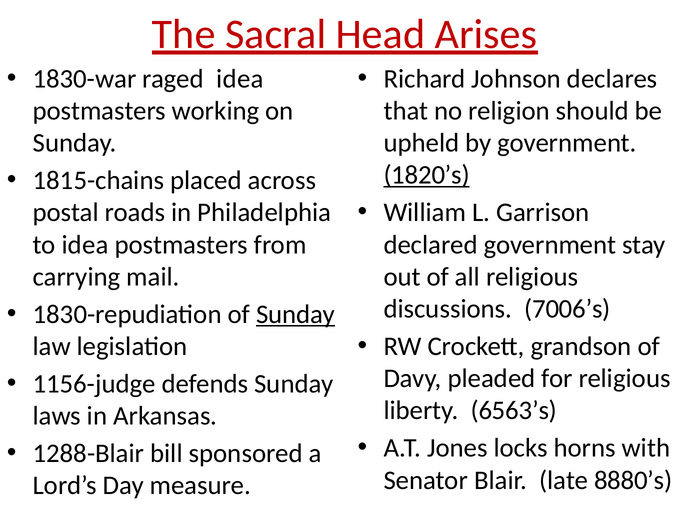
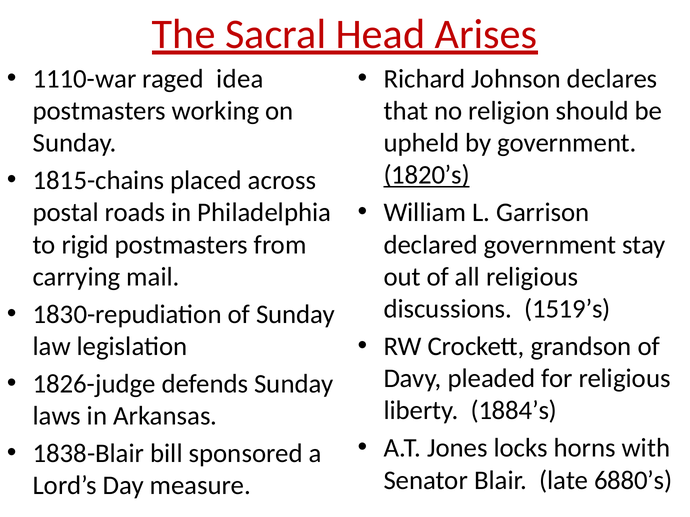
1830-war: 1830-war -> 1110-war (85, 79)
to idea: idea -> rigid (85, 245)
7006’s: 7006’s -> 1519’s (567, 309)
Sunday underline: present -> none (296, 315)
1156-judge: 1156-judge -> 1826-judge (94, 384)
6563’s: 6563’s -> 1884’s (514, 411)
1288-Blair: 1288-Blair -> 1838-Blair (89, 454)
8880’s: 8880’s -> 6880’s (633, 481)
